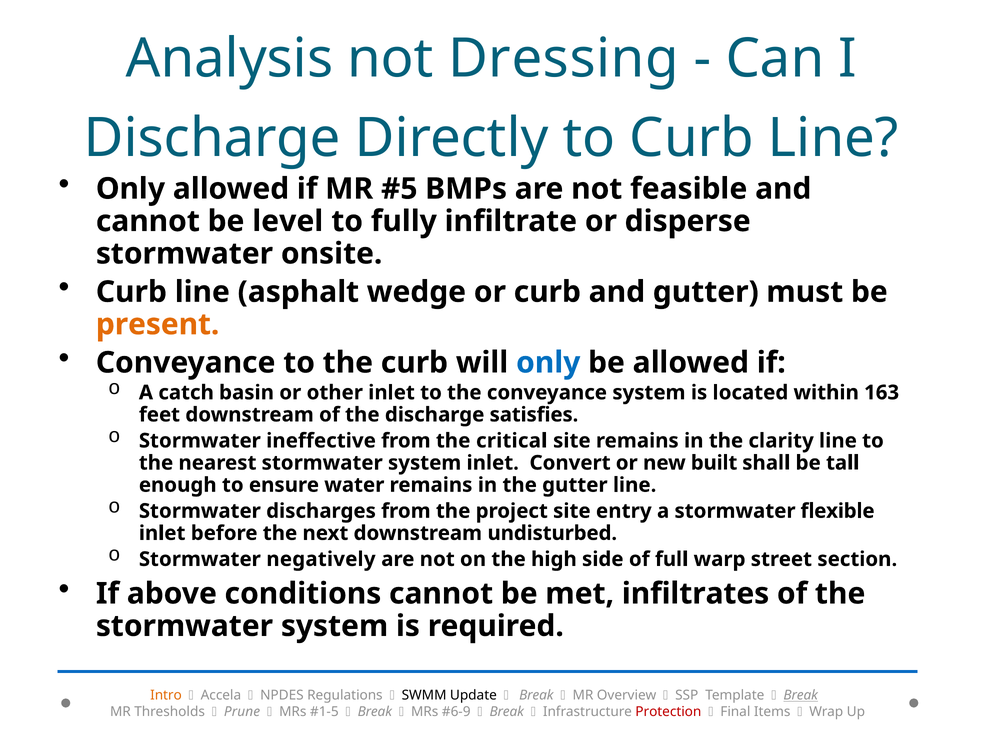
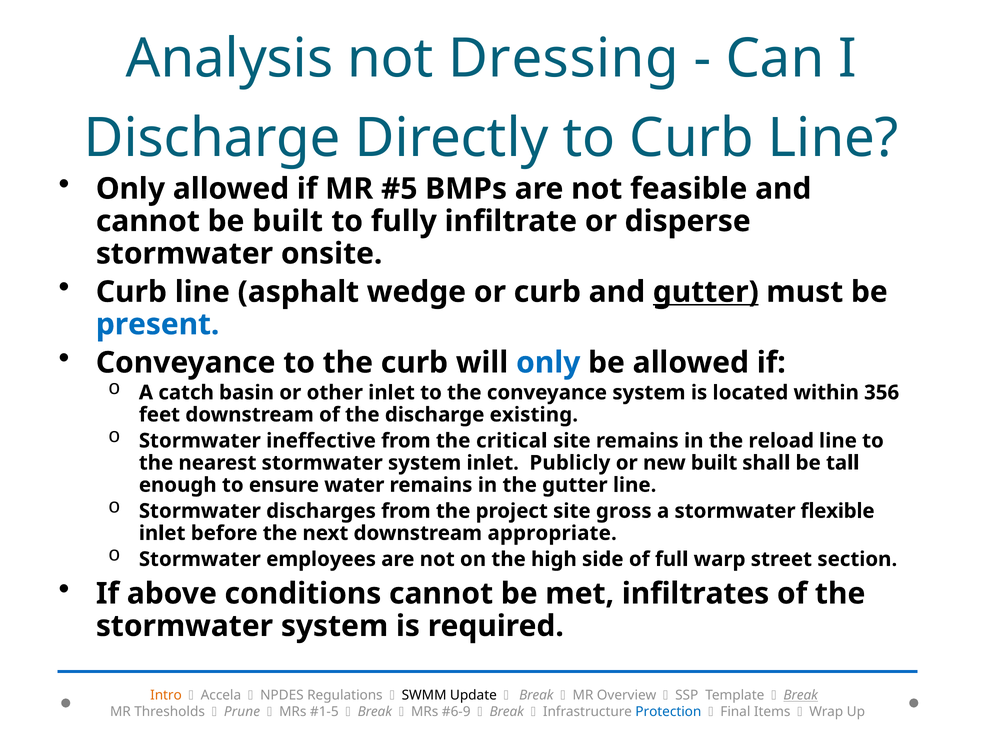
be level: level -> built (288, 221)
gutter underline: none -> present (706, 292)
present colour: orange -> blue (158, 324)
163: 163 -> 356 (882, 393)
satisfies: satisfies -> existing (534, 415)
clarity: clarity -> reload (781, 441)
Convert: Convert -> Publicly (570, 463)
entry: entry -> gross (624, 511)
undisturbed: undisturbed -> appropriate (552, 533)
negatively: negatively -> employees (321, 559)
Protection colour: red -> blue (668, 712)
